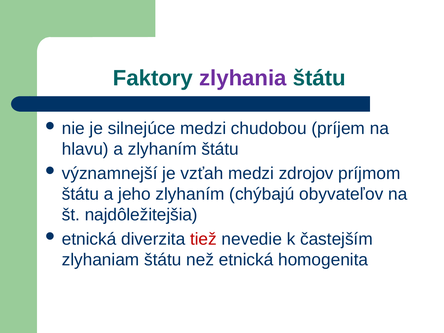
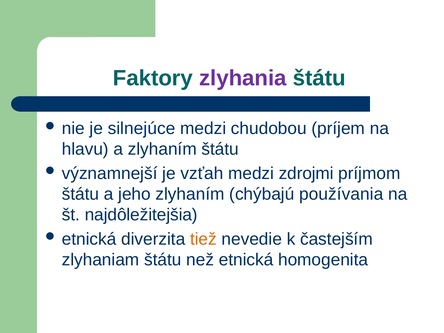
zdrojov: zdrojov -> zdrojmi (306, 173)
obyvateľov: obyvateľov -> používania (341, 194)
tiež colour: red -> orange (203, 239)
